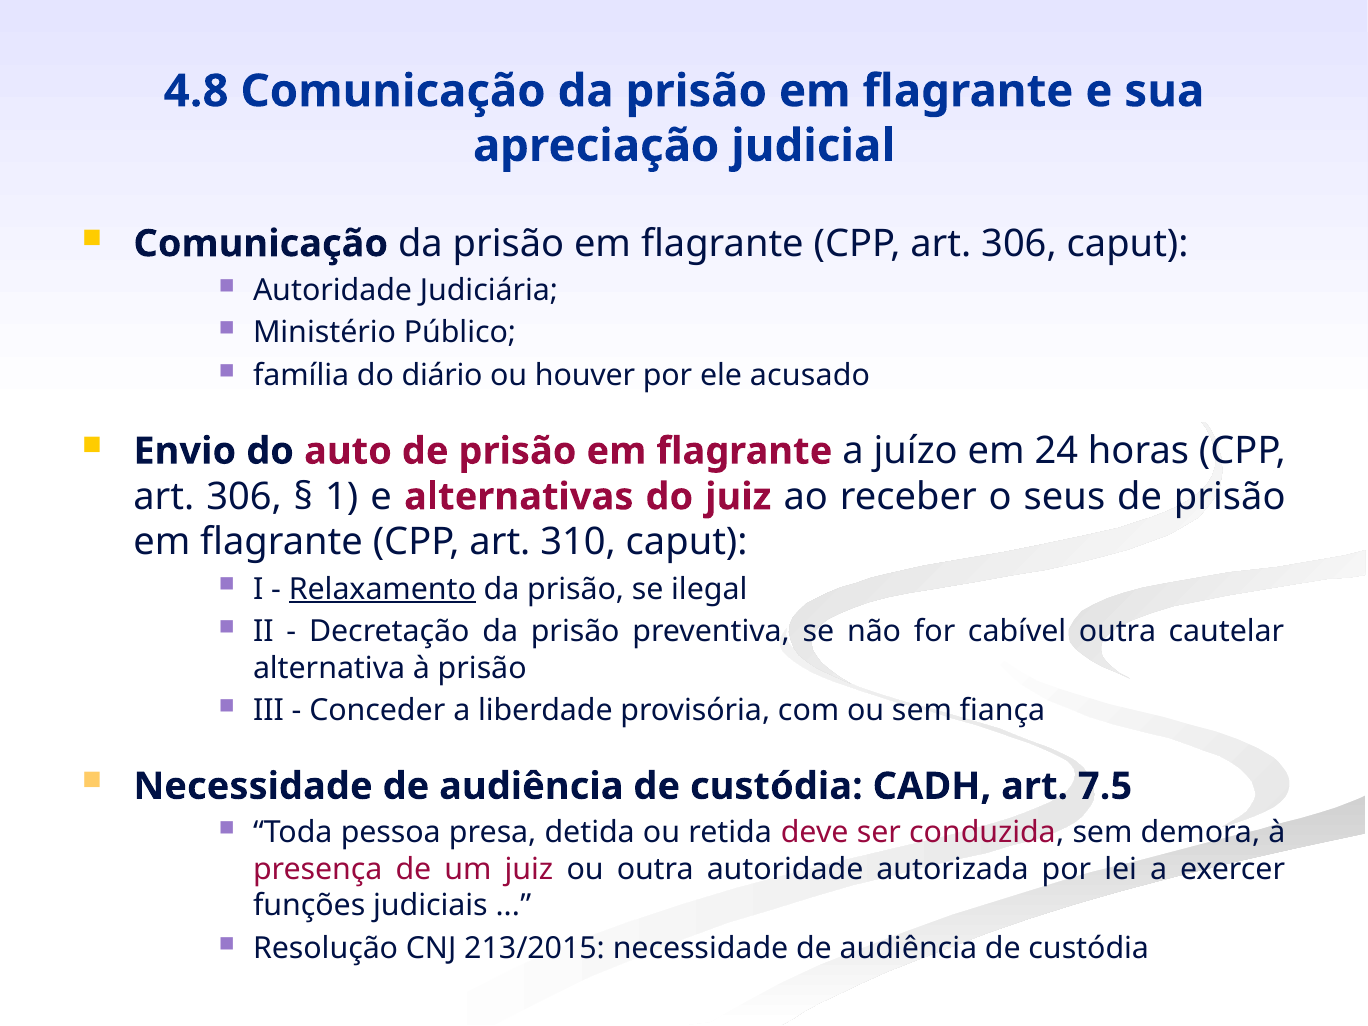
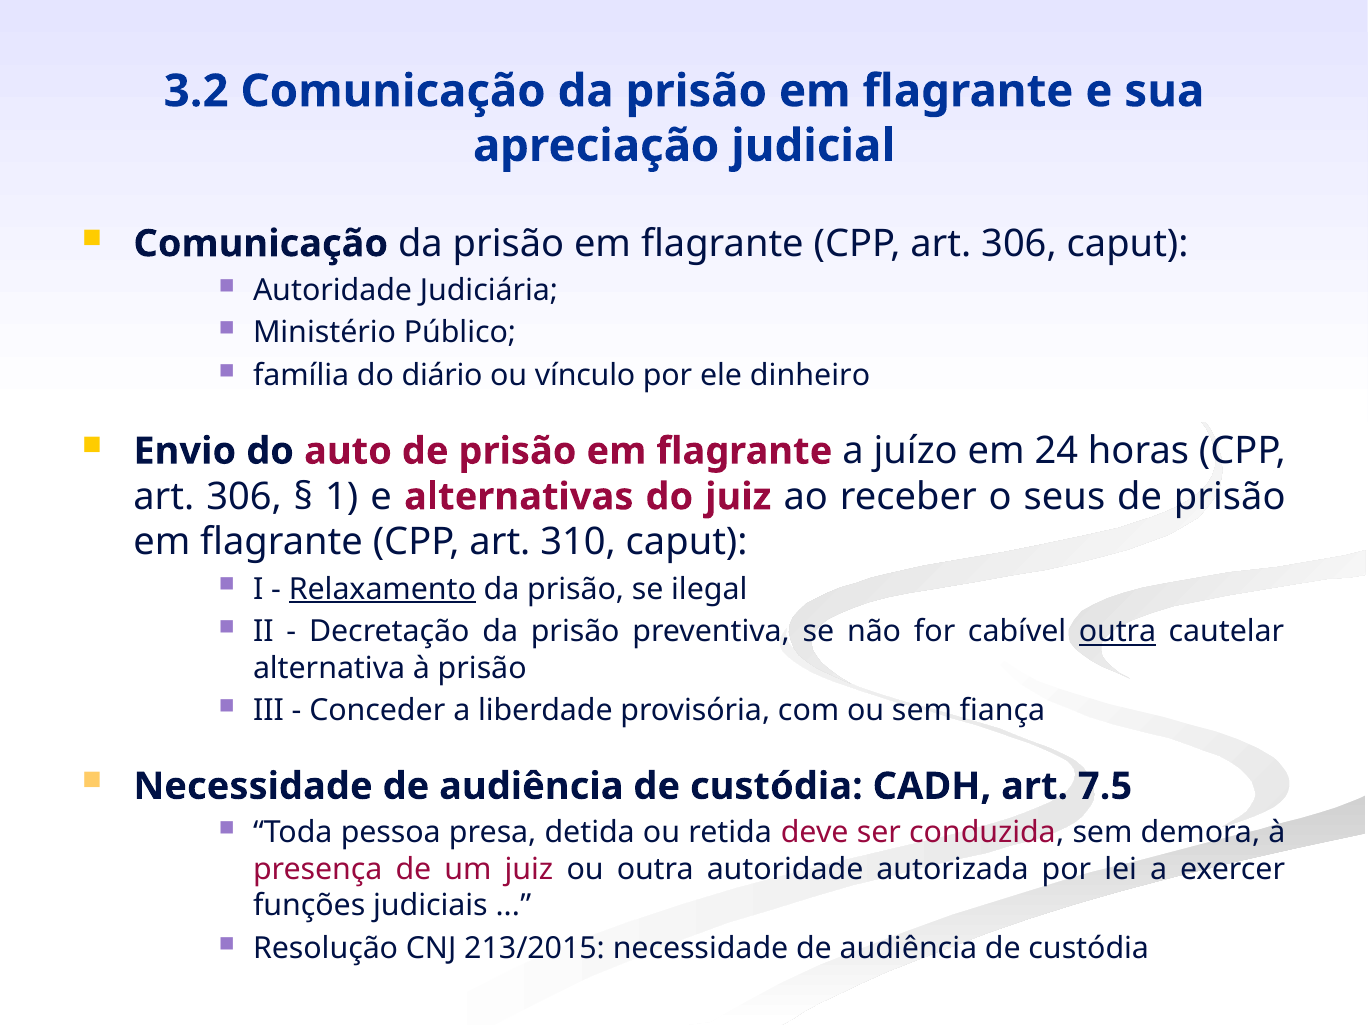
4.8: 4.8 -> 3.2 (196, 91)
houver: houver -> vínculo (585, 375)
acusado: acusado -> dinheiro (810, 375)
outra underline: none -> present (1118, 632)
